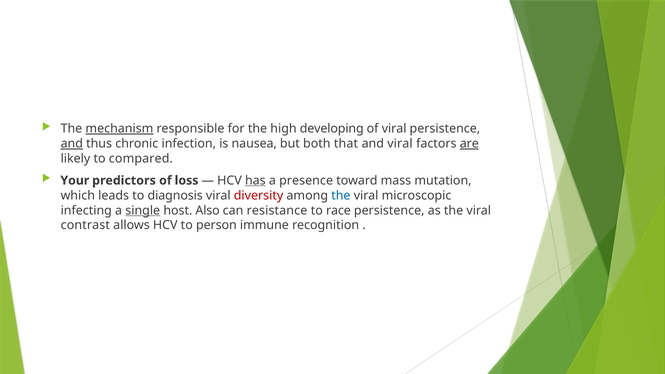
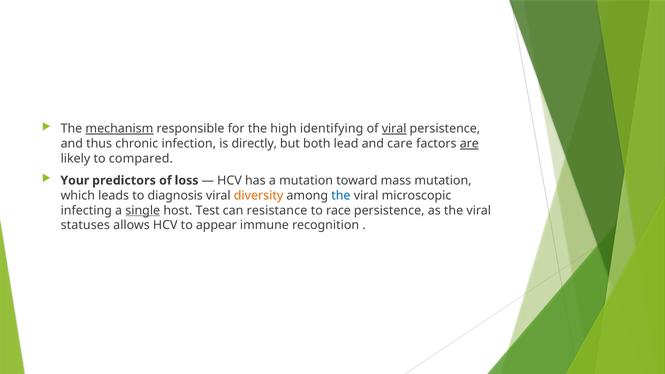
developing: developing -> identifying (332, 129)
viral underline: none -> present (394, 129)
and underline: present -> none (72, 144)
nausea: nausea -> directly (254, 144)
that: that -> lead (346, 144)
and viral: viral -> care (400, 144)
has underline: present -> none (255, 181)
a presence: presence -> mutation (306, 181)
diversity colour: red -> orange (259, 195)
Also: Also -> Test (208, 210)
contrast: contrast -> statuses (85, 225)
person: person -> appear (216, 225)
